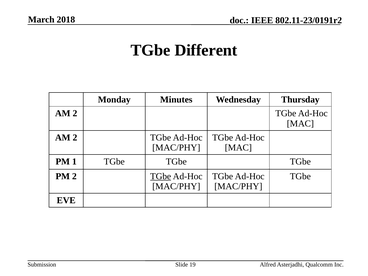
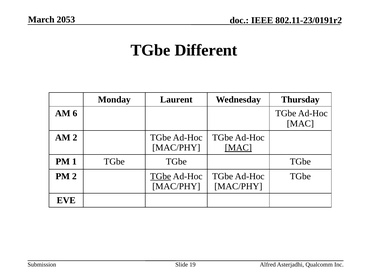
2018: 2018 -> 2053 (66, 20)
Minutes: Minutes -> Laurent (176, 100)
2: 2 -> 6 (75, 113)
MAC underline: none -> present (238, 148)
